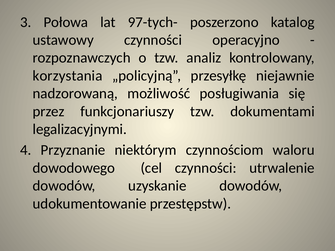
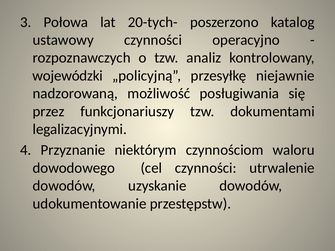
97-tych-: 97-tych- -> 20-tych- (153, 22)
korzystania: korzystania -> wojewódzki (68, 76)
